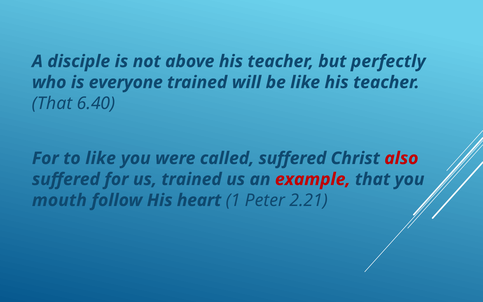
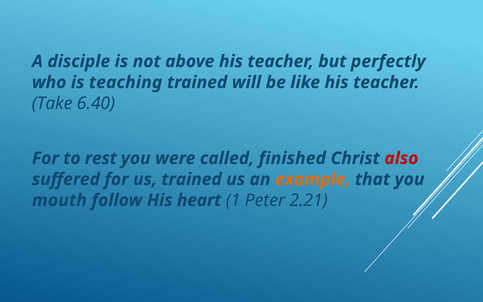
everyone: everyone -> teaching (126, 82)
That: That -> Take (52, 103)
to like: like -> rest (101, 158)
called suffered: suffered -> finished (292, 158)
example colour: red -> orange (313, 179)
